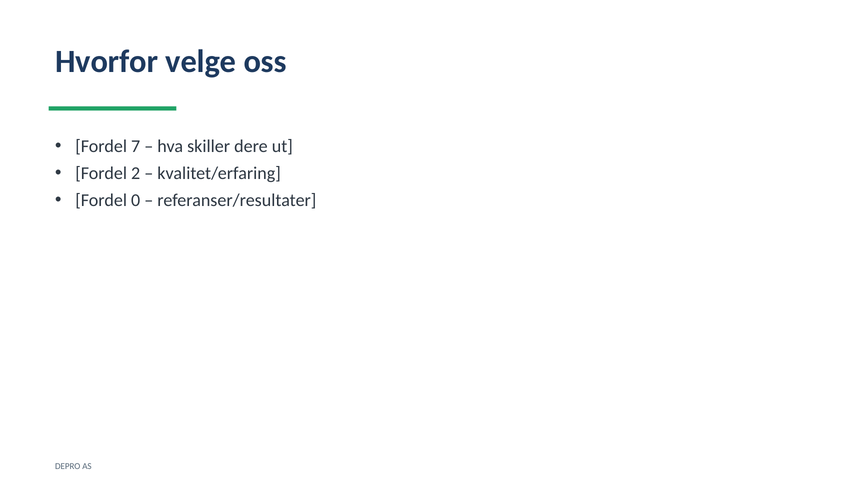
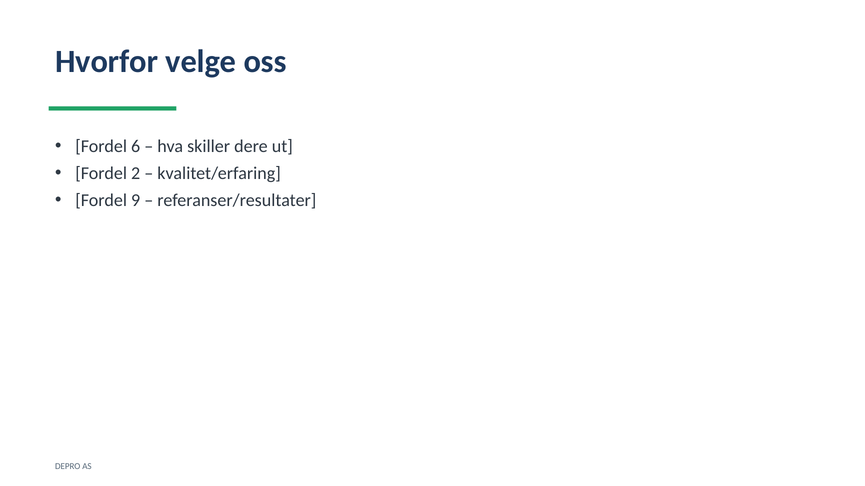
7: 7 -> 6 (136, 147)
0: 0 -> 9 (136, 201)
